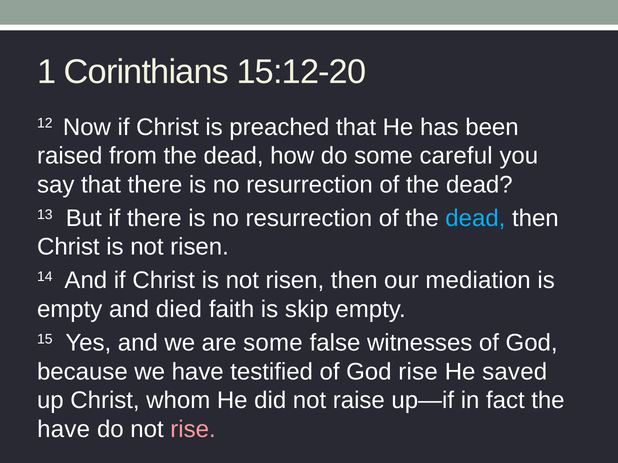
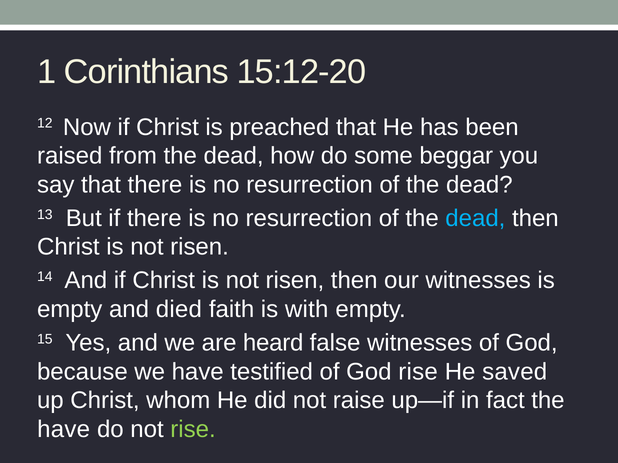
careful: careful -> beggar (456, 156)
our mediation: mediation -> witnesses (478, 281)
skip: skip -> with (307, 310)
are some: some -> heard (273, 343)
rise colour: pink -> light green (193, 430)
